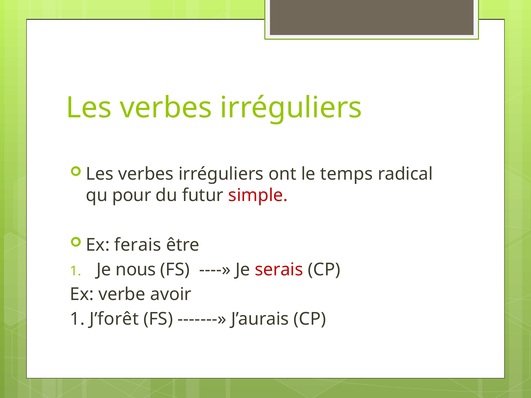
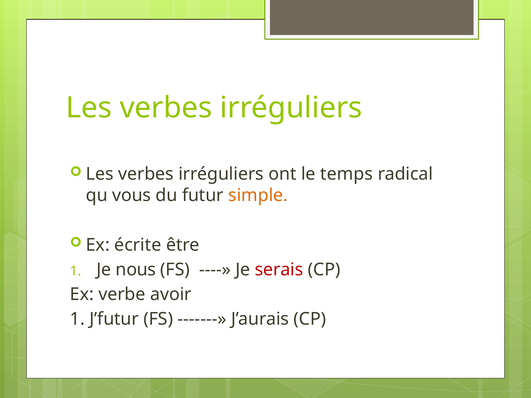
pour: pour -> vous (132, 195)
simple colour: red -> orange (258, 195)
ferais: ferais -> écrite (138, 245)
J’forêt: J’forêt -> J’futur (114, 319)
